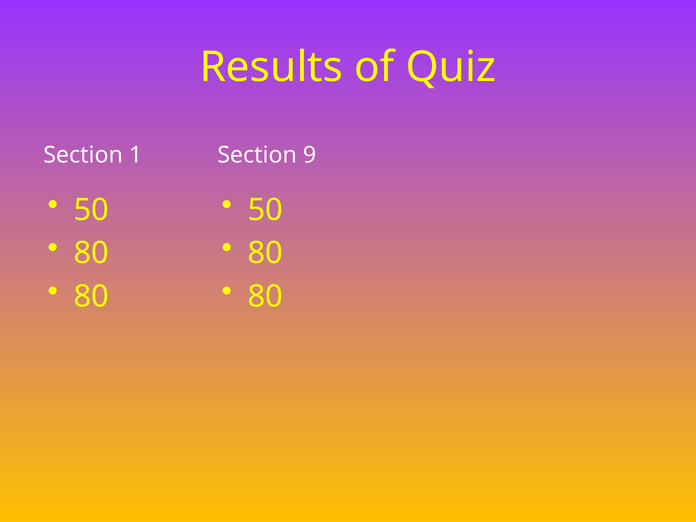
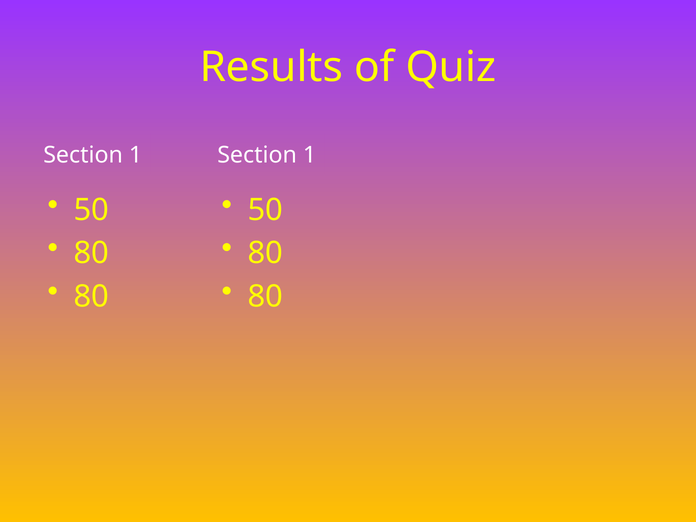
9: 9 -> 1 (310, 155)
